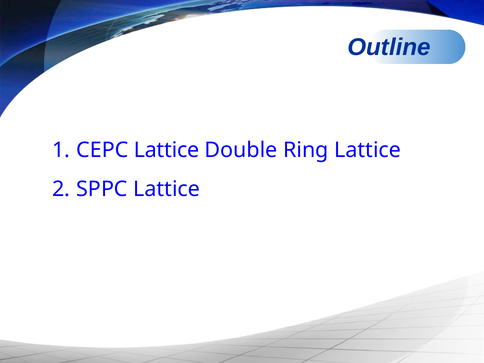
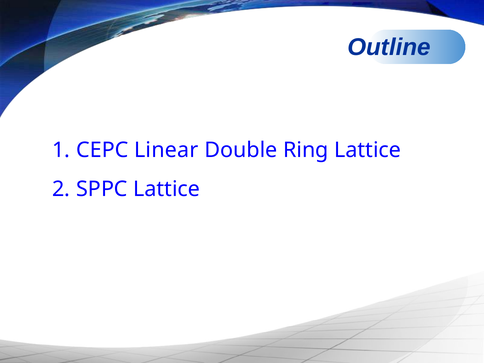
CEPC Lattice: Lattice -> Linear (166, 150)
